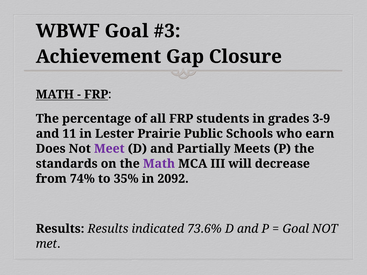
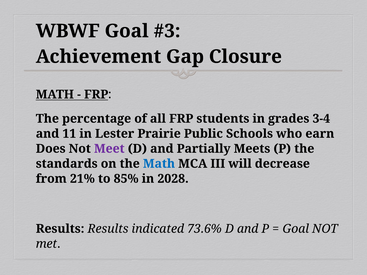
3-9: 3-9 -> 3-4 (321, 119)
Math colour: purple -> blue (159, 164)
74%: 74% -> 21% (82, 179)
35%: 35% -> 85% (126, 179)
2092: 2092 -> 2028 (173, 179)
